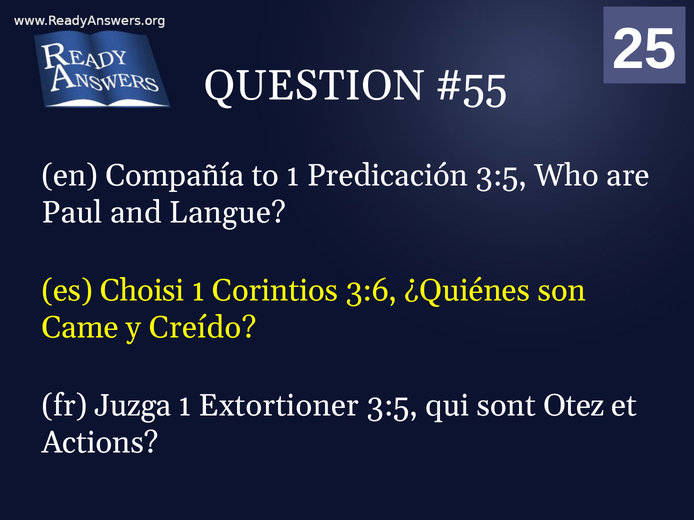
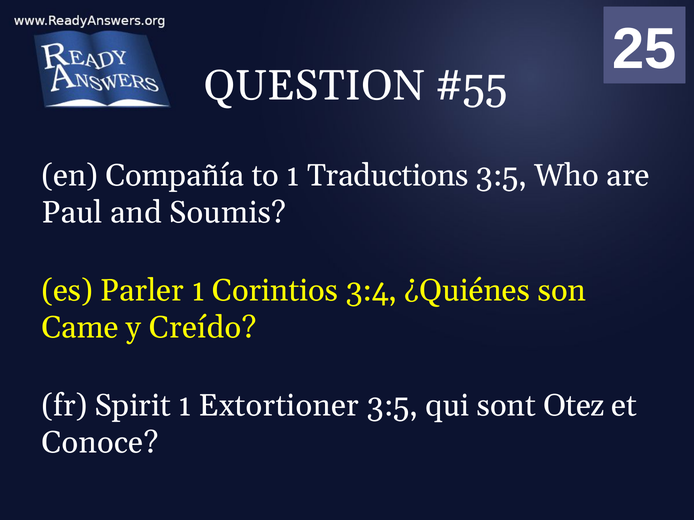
Predicación: Predicación -> Traductions (388, 176)
Langue: Langue -> Soumis (228, 213)
Choisi: Choisi -> Parler (142, 291)
3:6: 3:6 -> 3:4 (371, 291)
Juzga: Juzga -> Spirit (133, 406)
Actions: Actions -> Conoce (100, 443)
